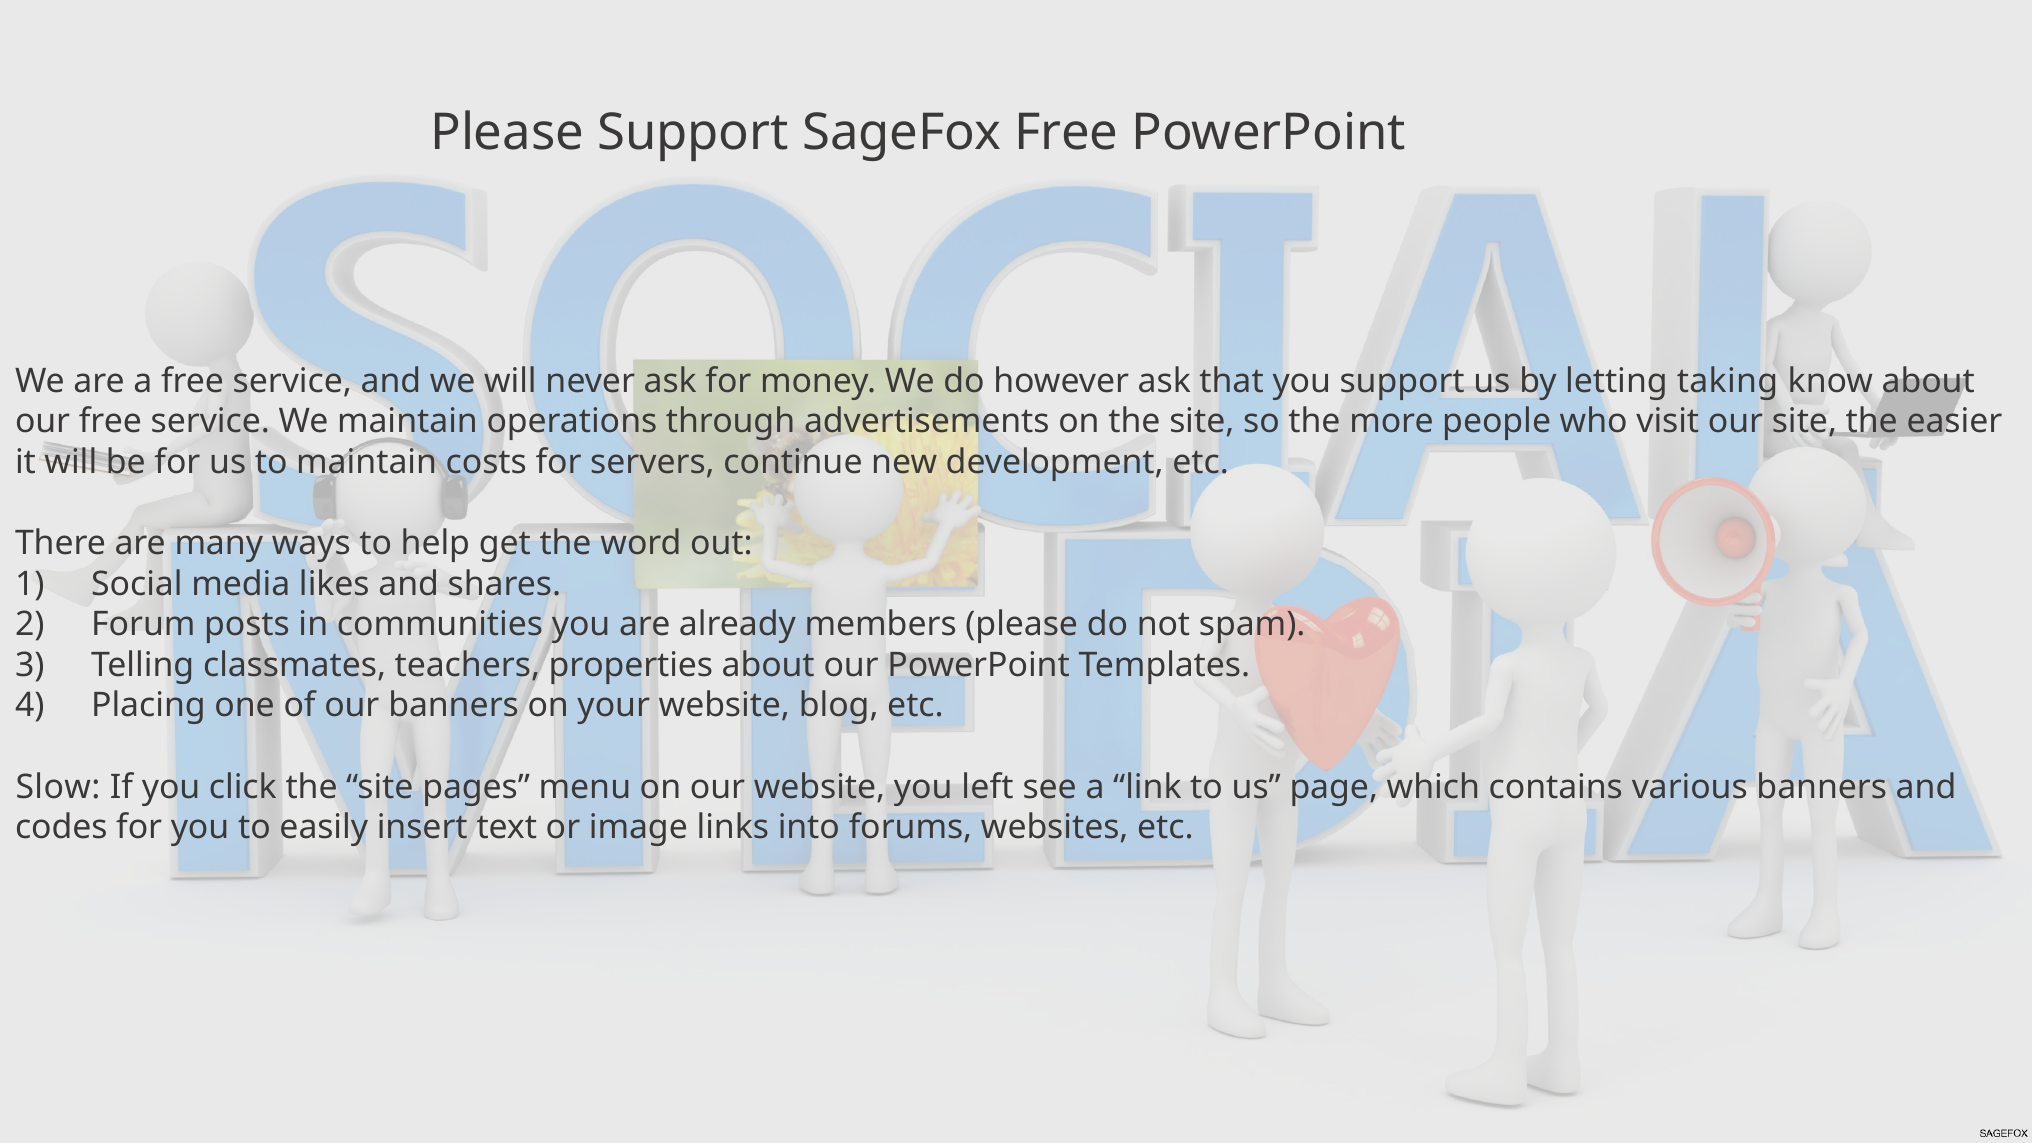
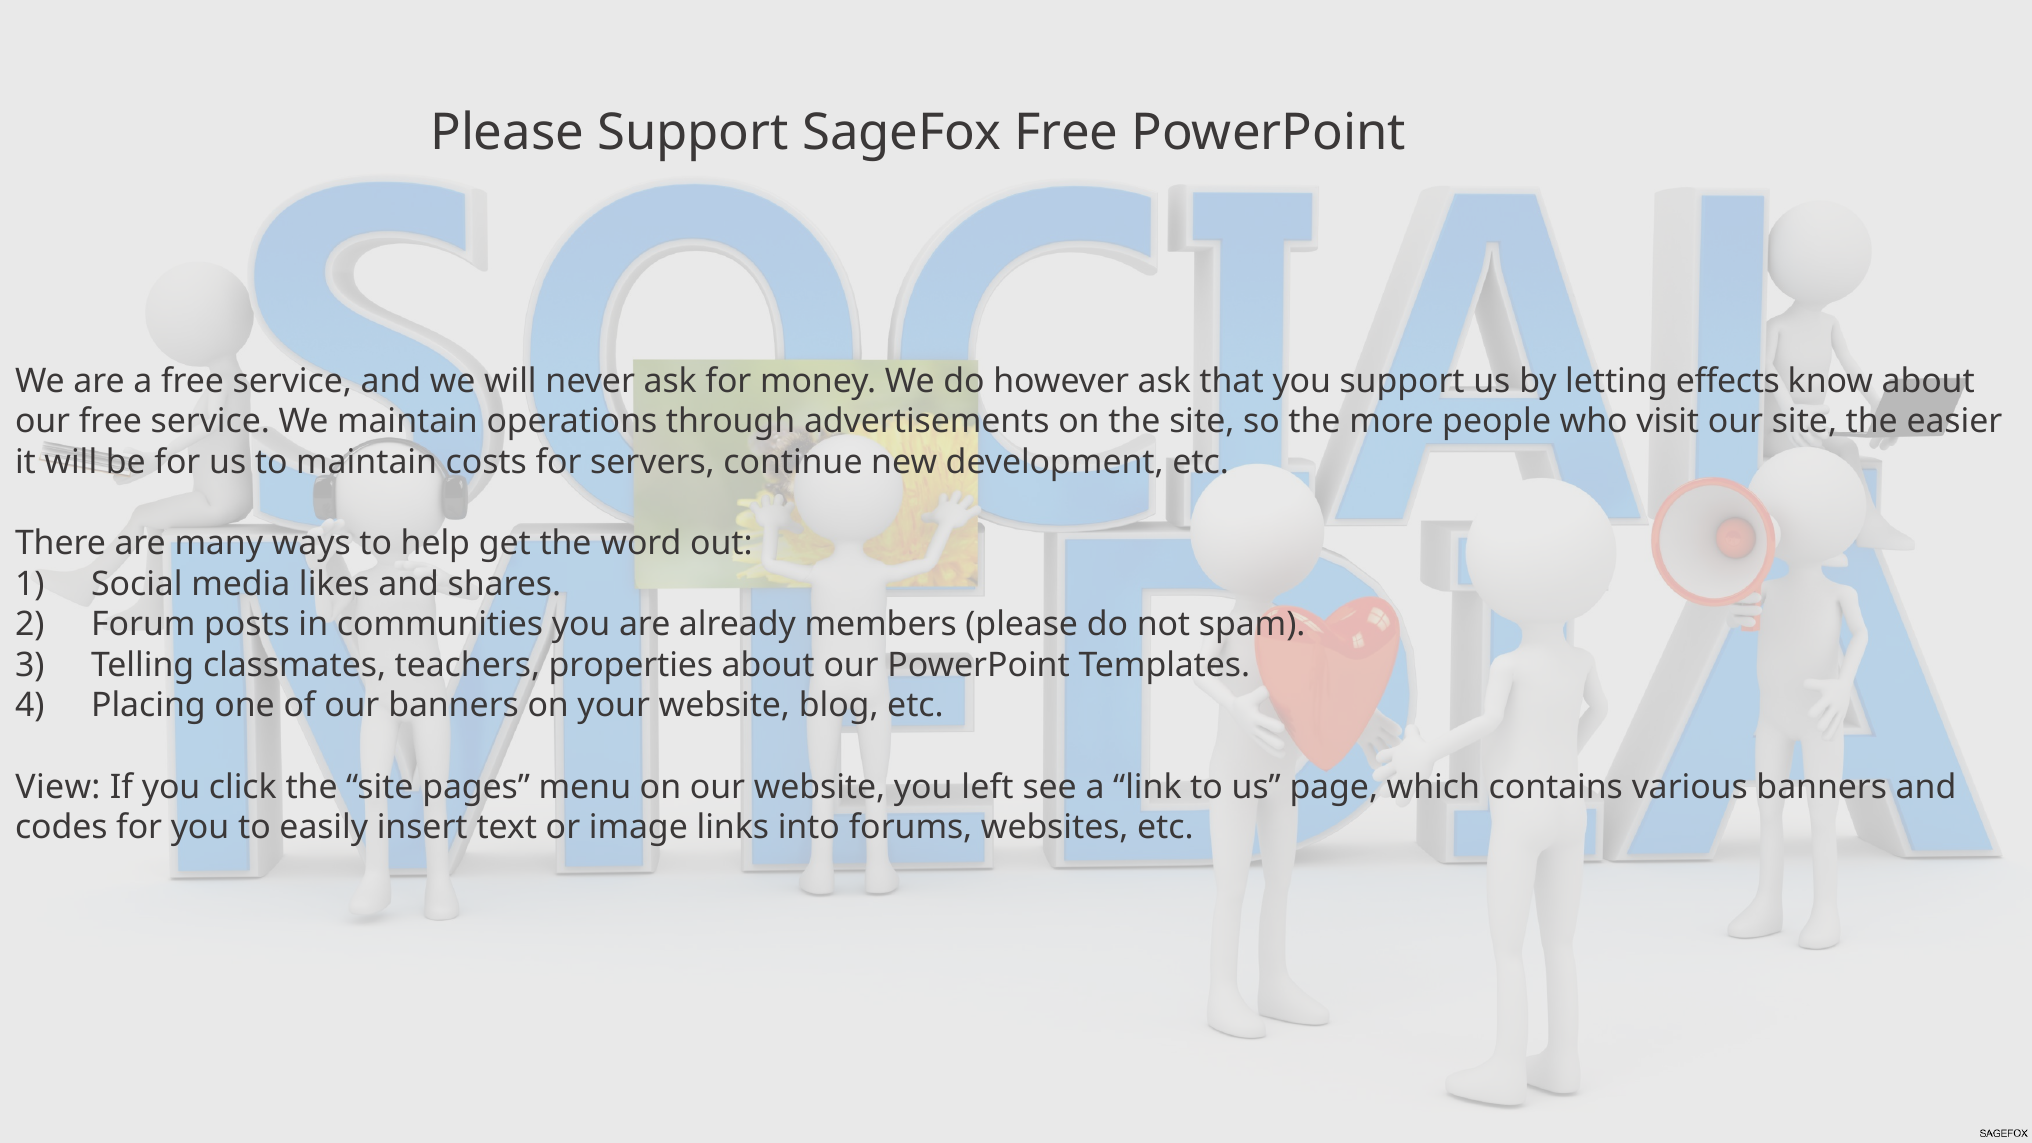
taking: taking -> effects (1728, 381)
Slow: Slow -> View (58, 787)
